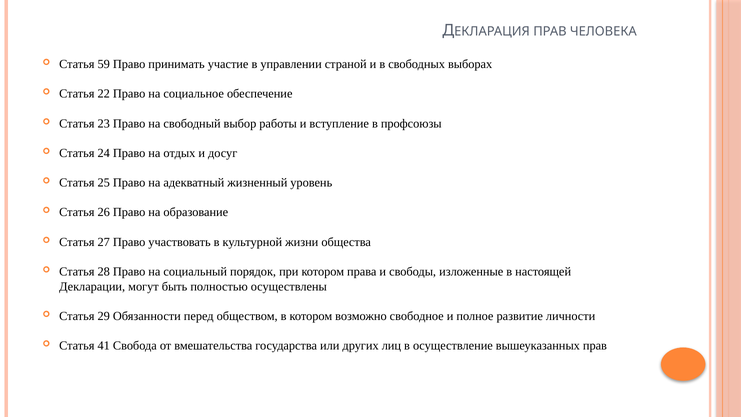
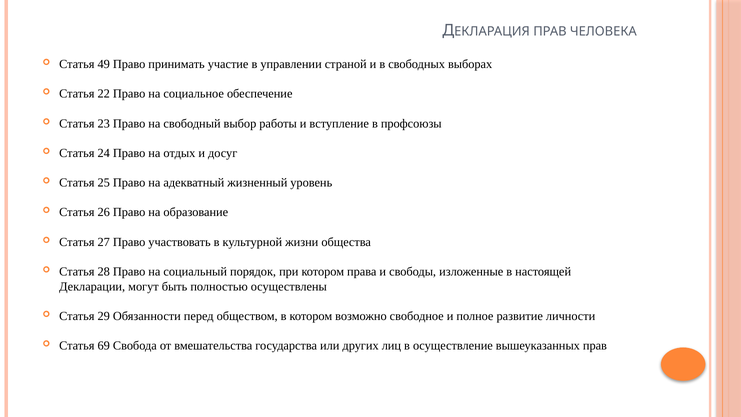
59: 59 -> 49 (104, 64)
41: 41 -> 69 (104, 346)
